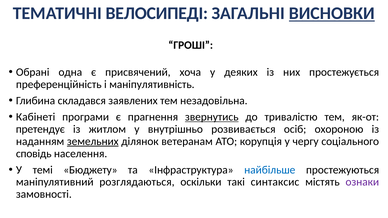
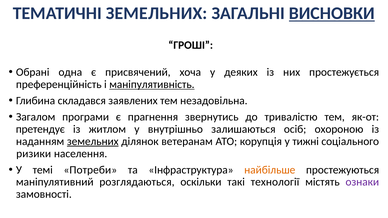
ТЕМАТИЧНІ ВЕЛОСИПЕДІ: ВЕЛОСИПЕДІ -> ЗЕМЕЛЬНИХ (157, 13)
маніпулятивність underline: none -> present (152, 84)
Кабінеті: Кабінеті -> Загалом (36, 117)
звернутись underline: present -> none (212, 117)
розвивається: розвивається -> залишаються (243, 129)
чергу: чергу -> тижні (306, 141)
сповідь: сповідь -> ризики (34, 154)
Бюджету: Бюджету -> Потреби (90, 170)
найбільше colour: blue -> orange (270, 170)
синтаксис: синтаксис -> технології (275, 182)
